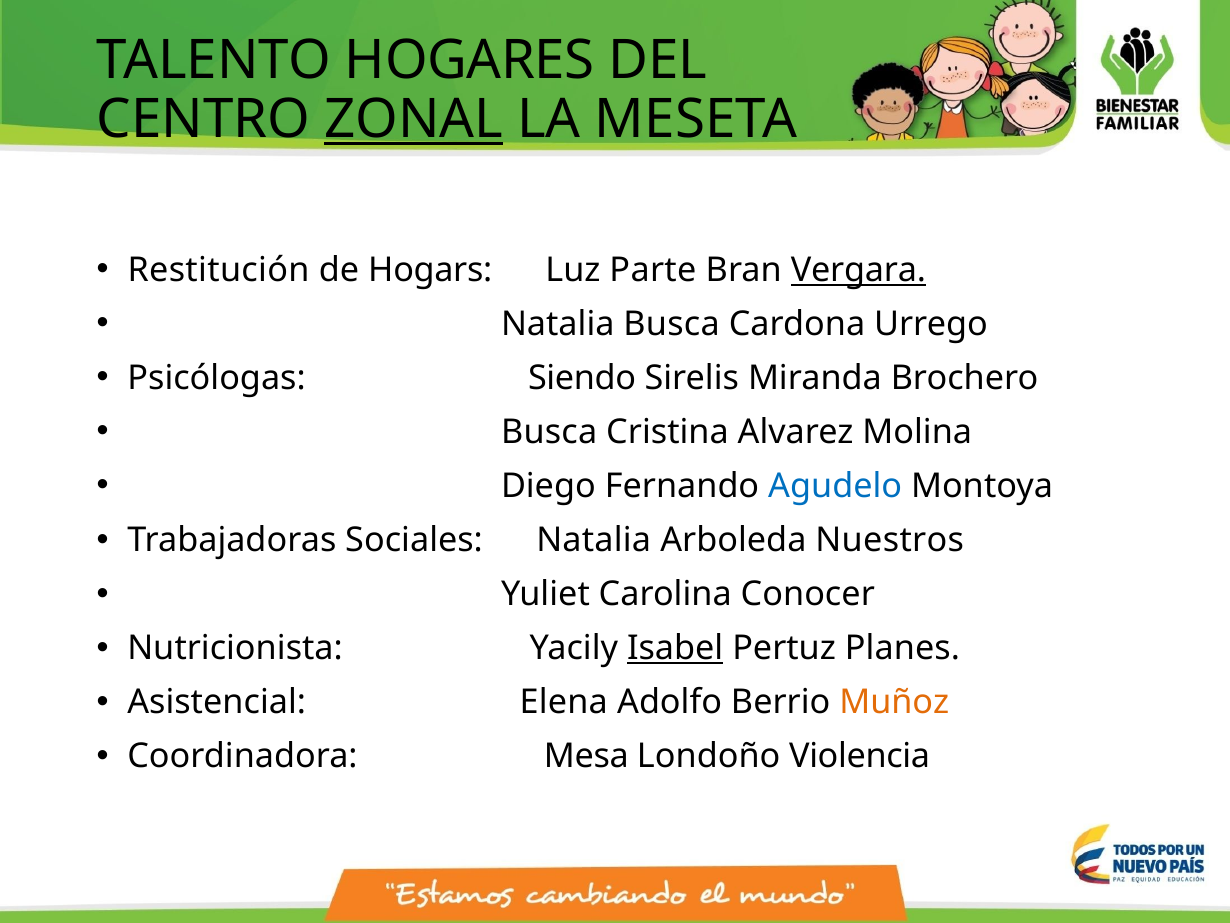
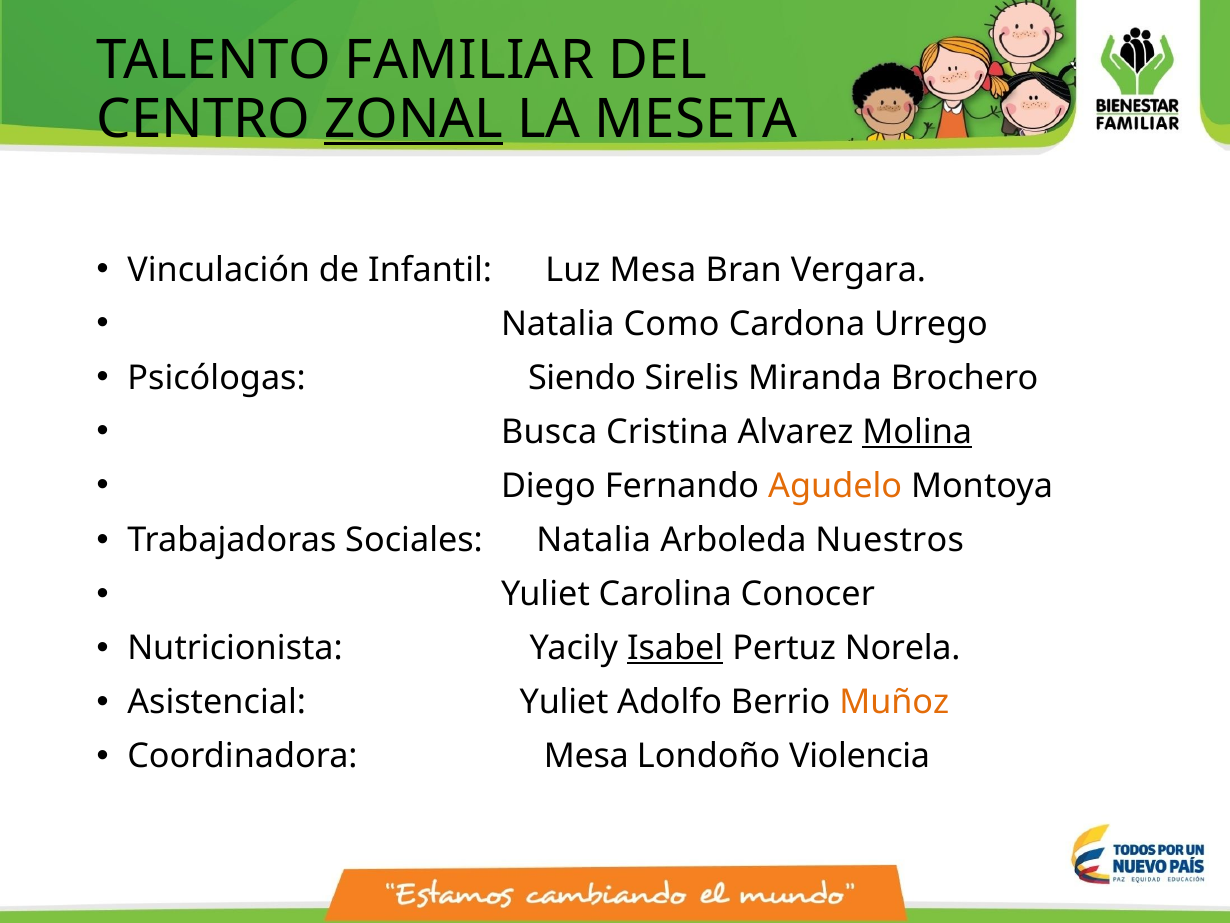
HOGARES: HOGARES -> FAMILIAR (470, 61)
Restitución: Restitución -> Vinculación (219, 270)
Hogars: Hogars -> Infantil (430, 270)
Luz Parte: Parte -> Mesa (653, 270)
Vergara underline: present -> none (858, 270)
Natalia Busca: Busca -> Como (672, 324)
Molina underline: none -> present (917, 432)
Agudelo colour: blue -> orange (835, 486)
Planes: Planes -> Norela (903, 648)
Asistencial Elena: Elena -> Yuliet (564, 702)
